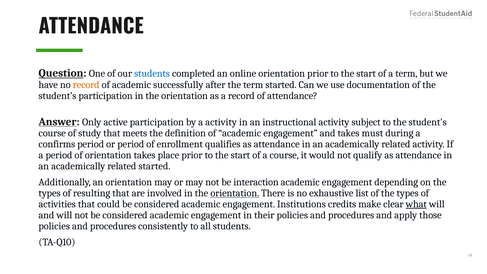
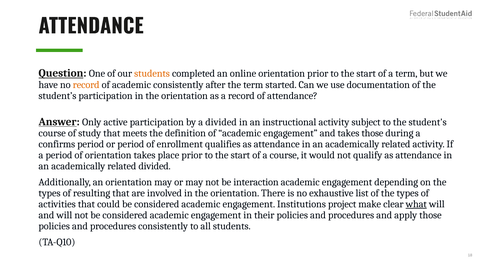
students colour: blue -> orange (152, 74)
academic successfully: successfully -> consistently (178, 85)
a activity: activity -> divided (221, 122)
takes must: must -> those (372, 133)
related started: started -> divided (155, 166)
orientation underline: present -> none (235, 193)
credits: credits -> project (342, 204)
